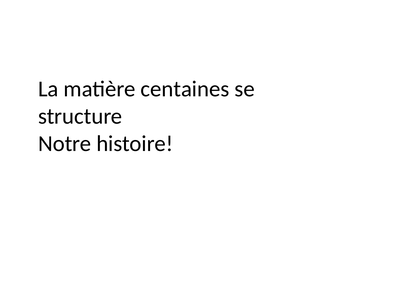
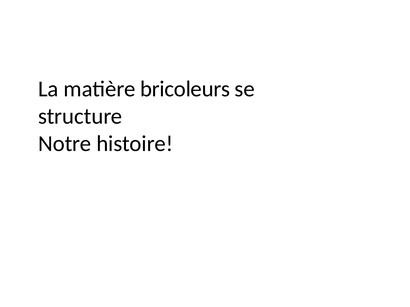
centaines: centaines -> bricoleurs (185, 89)
